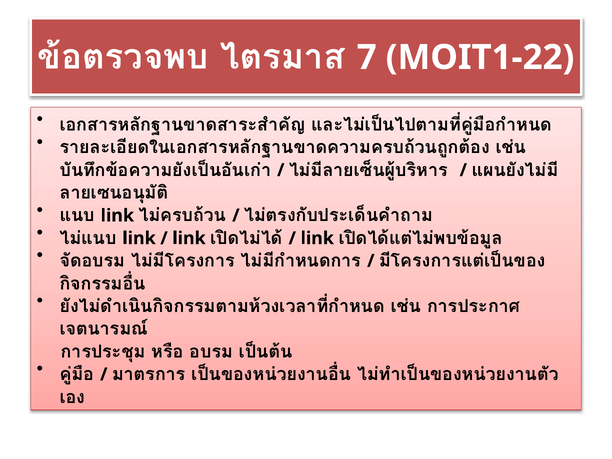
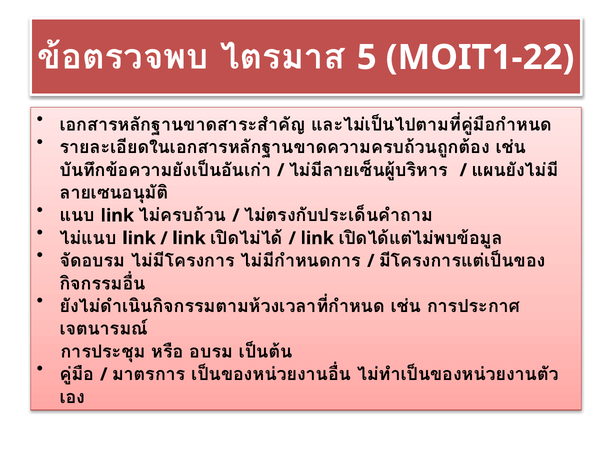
7: 7 -> 5 (367, 57)
